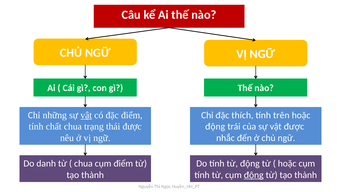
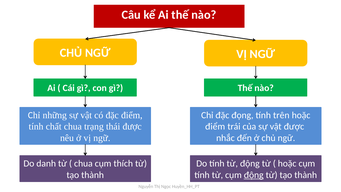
vật underline: present -> none (86, 115)
thích: thích -> đọng (242, 115)
động: động -> điểm (215, 126)
cụm điểm: điểm -> thích (123, 163)
